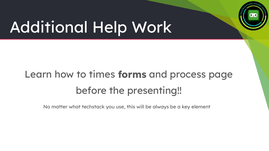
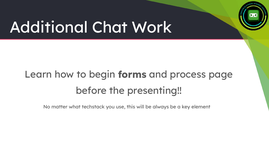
Help: Help -> Chat (110, 28)
times: times -> begin (102, 75)
